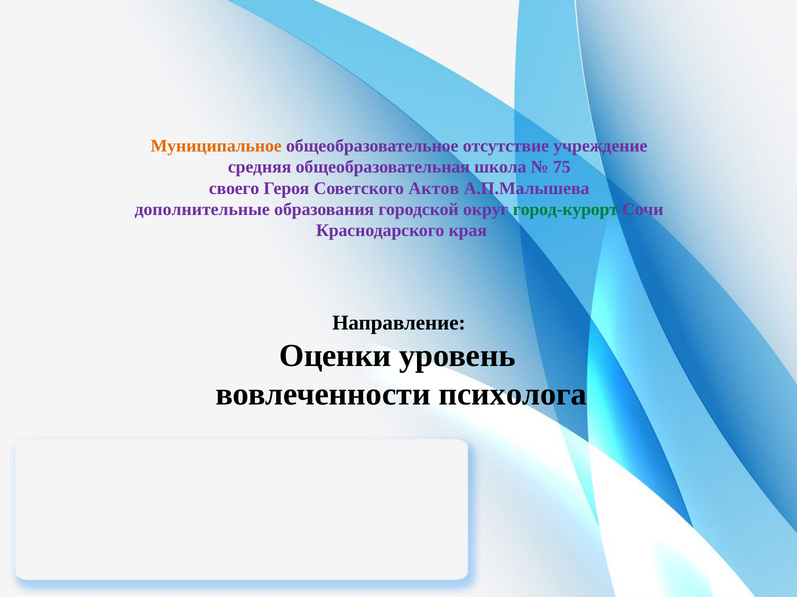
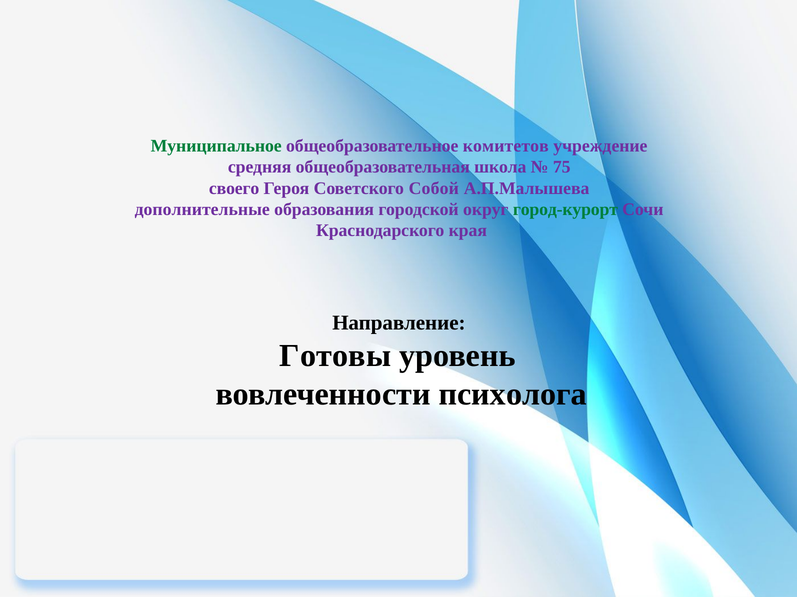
Муниципальное colour: orange -> green (216, 146)
отсутствие: отсутствие -> комитетов (506, 146)
Актов: Актов -> Собой (434, 188)
Оценки: Оценки -> Готовы (335, 356)
